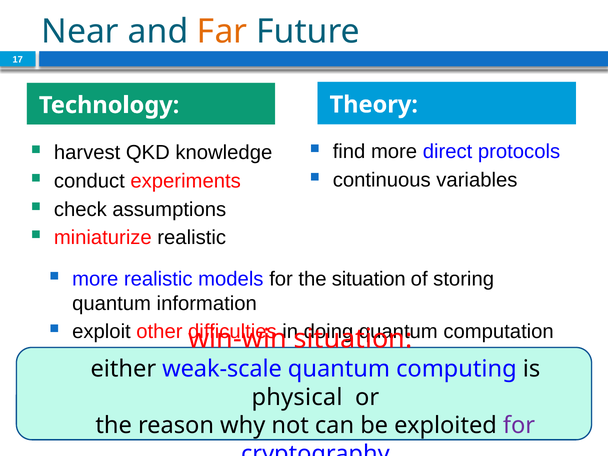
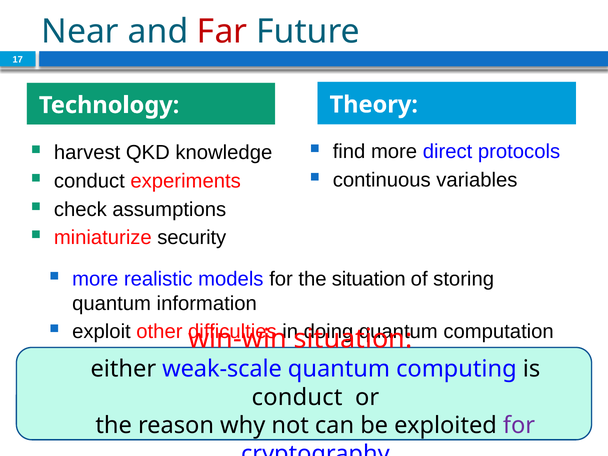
Far colour: orange -> red (222, 32)
miniaturize realistic: realistic -> security (192, 238)
physical: physical -> conduct (297, 397)
